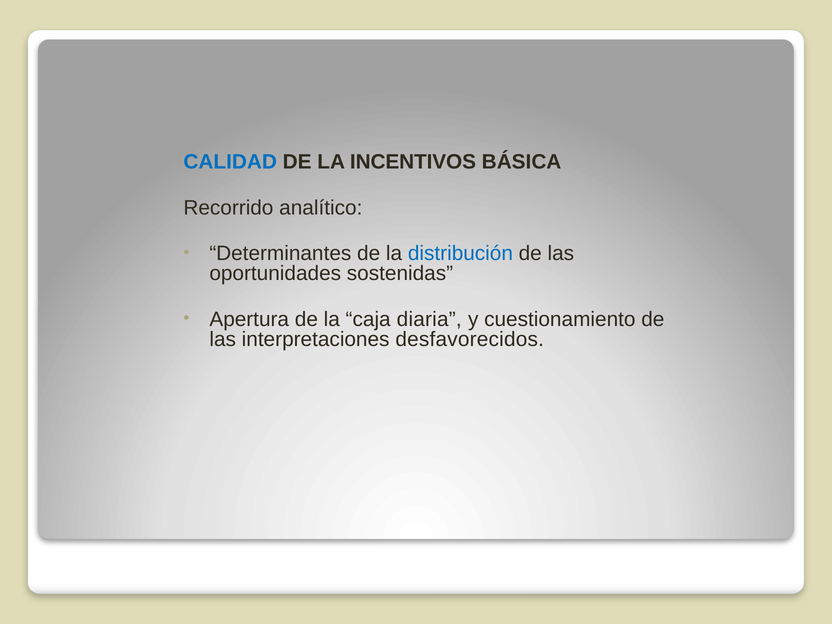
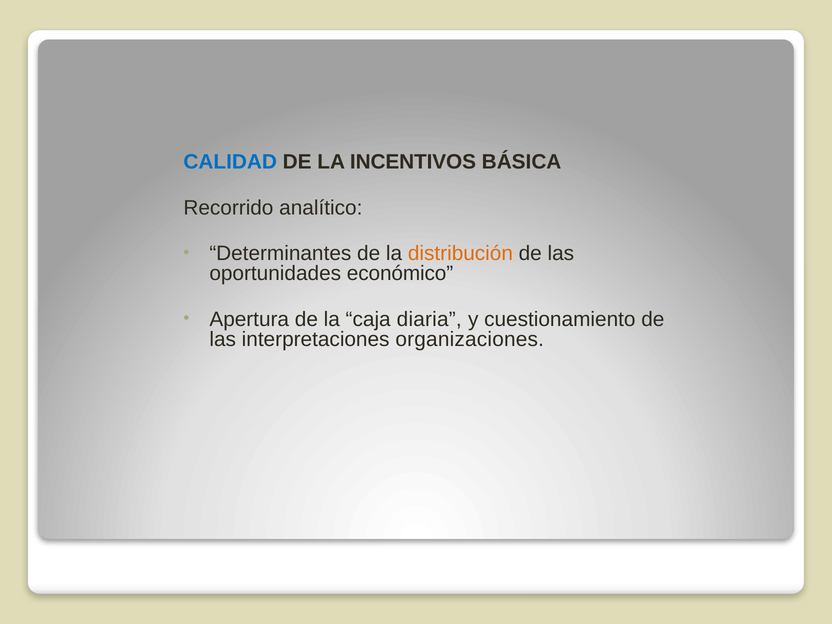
distribución colour: blue -> orange (460, 254)
sostenidas: sostenidas -> económico (400, 273)
desfavorecidos: desfavorecidos -> organizaciones (470, 339)
